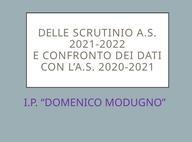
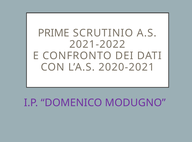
DELLE: DELLE -> PRIME (54, 33)
